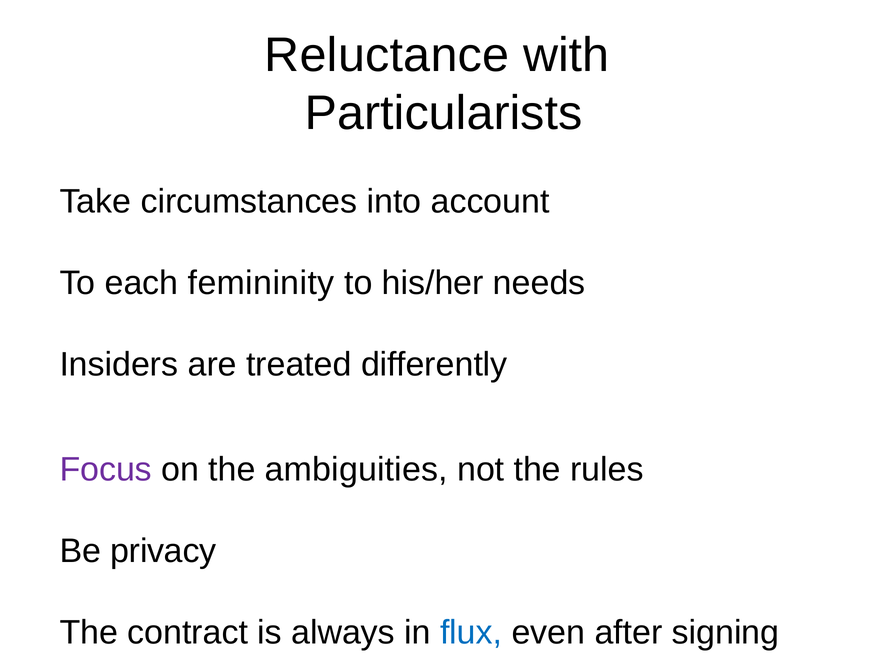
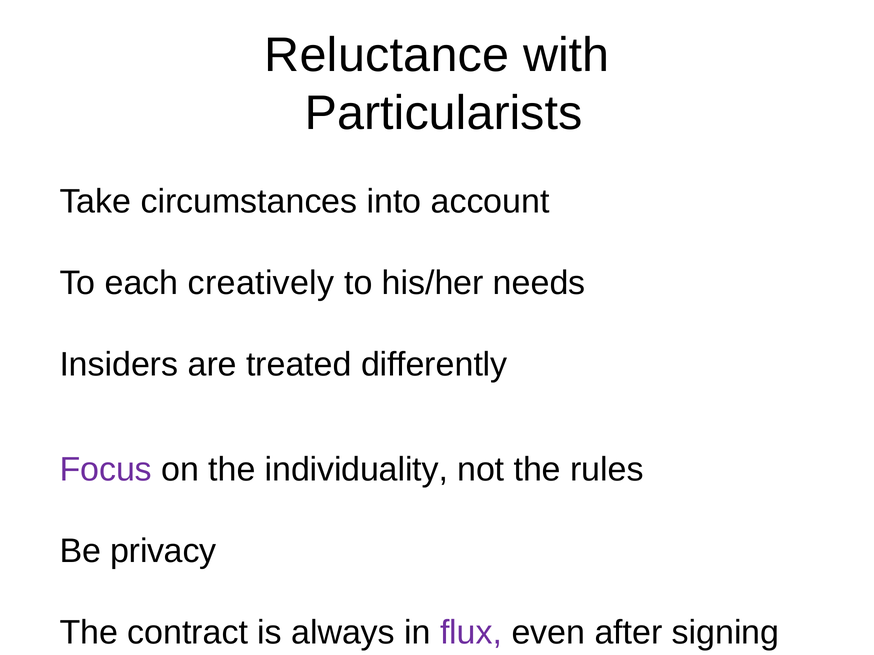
femininity: femininity -> creatively (261, 283)
ambiguities: ambiguities -> individuality (356, 470)
flux colour: blue -> purple (471, 633)
